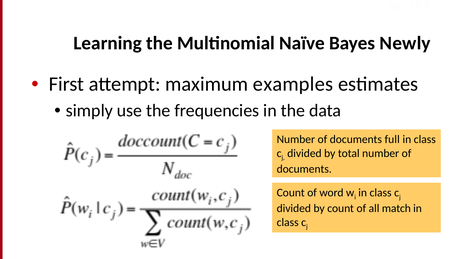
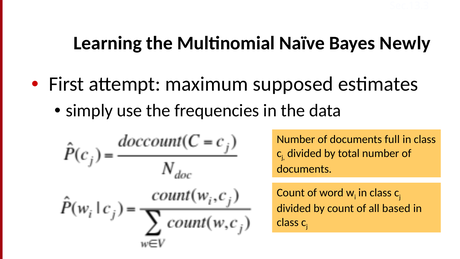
examples: examples -> supposed (293, 84)
match: match -> based (396, 208)
